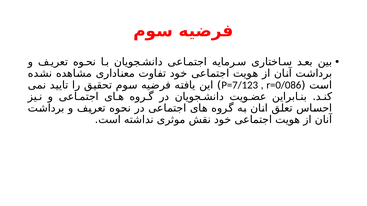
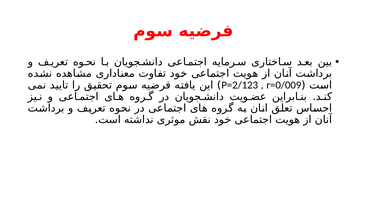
P=7/123: P=7/123 -> P=2/123 (240, 85)
r=0/086: r=0/086 -> r=0/009 (284, 85)
